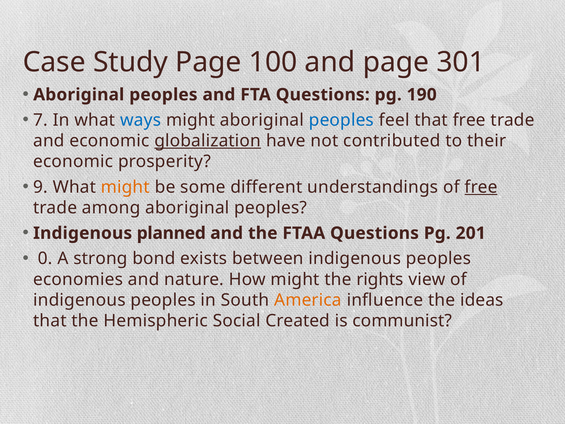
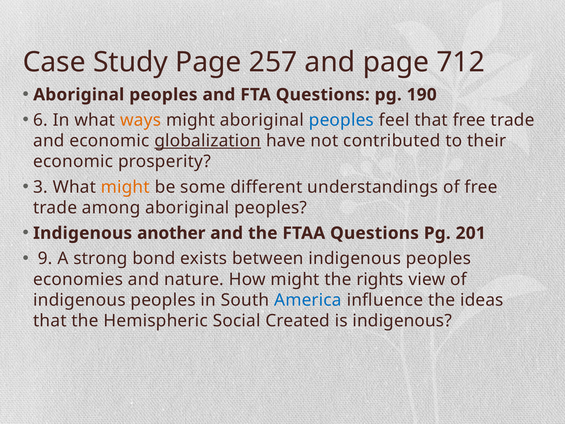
100: 100 -> 257 (273, 62)
301: 301 -> 712 (461, 62)
7: 7 -> 6 (40, 120)
ways colour: blue -> orange (141, 120)
9: 9 -> 3 (40, 187)
free underline: present -> none (481, 187)
planned: planned -> another (171, 233)
0: 0 -> 9 (45, 258)
America colour: orange -> blue (308, 300)
is communist: communist -> indigenous (402, 321)
